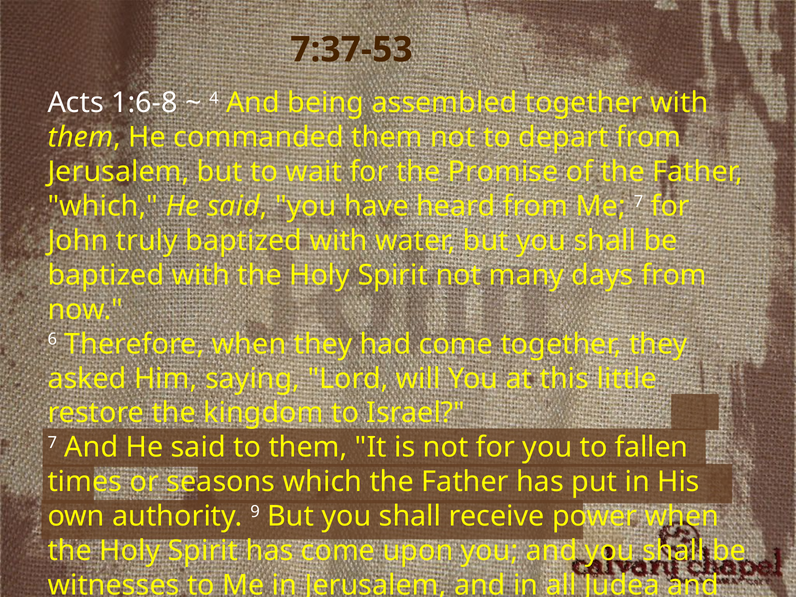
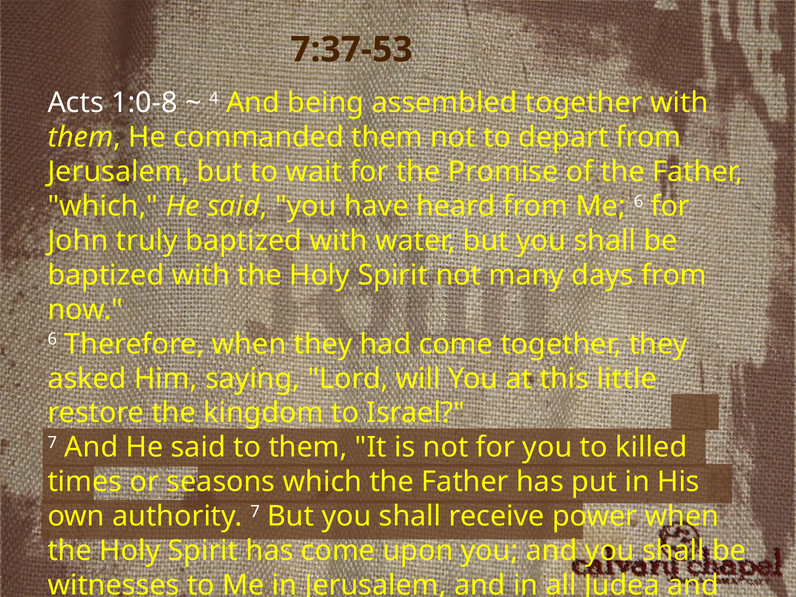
1:6-8: 1:6-8 -> 1:0-8 (144, 103)
Me 7: 7 -> 6 (639, 202)
fallen: fallen -> killed (651, 447)
authority 9: 9 -> 7 (255, 512)
